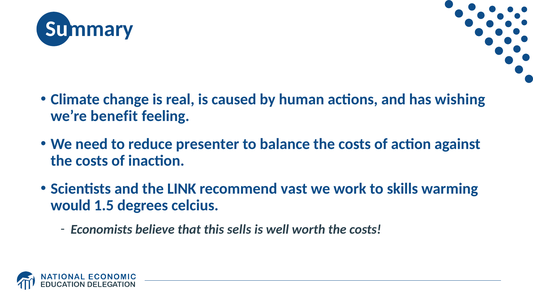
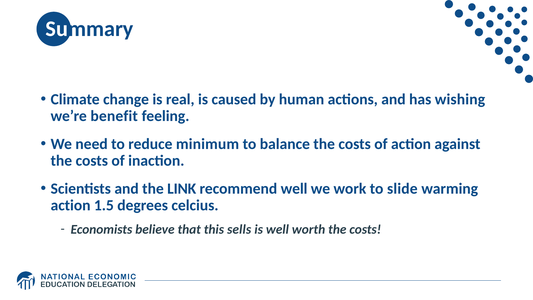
presenter: presenter -> minimum (207, 144)
recommend vast: vast -> well (294, 189)
skills: skills -> slide (402, 189)
would: would -> action (71, 205)
